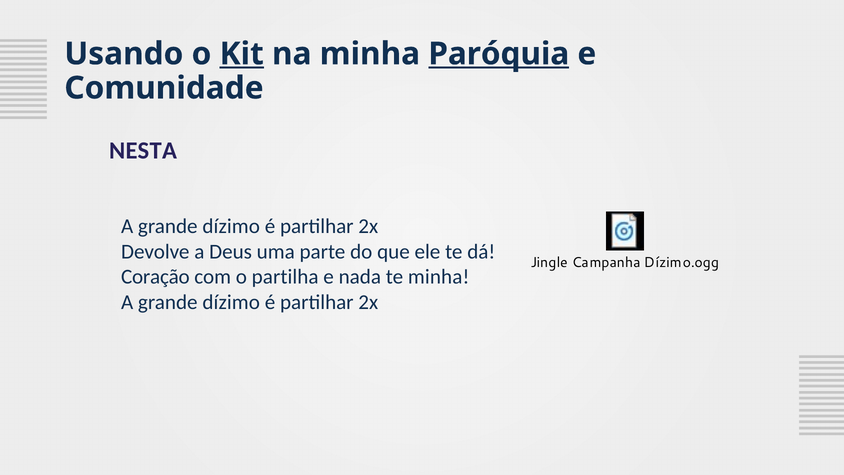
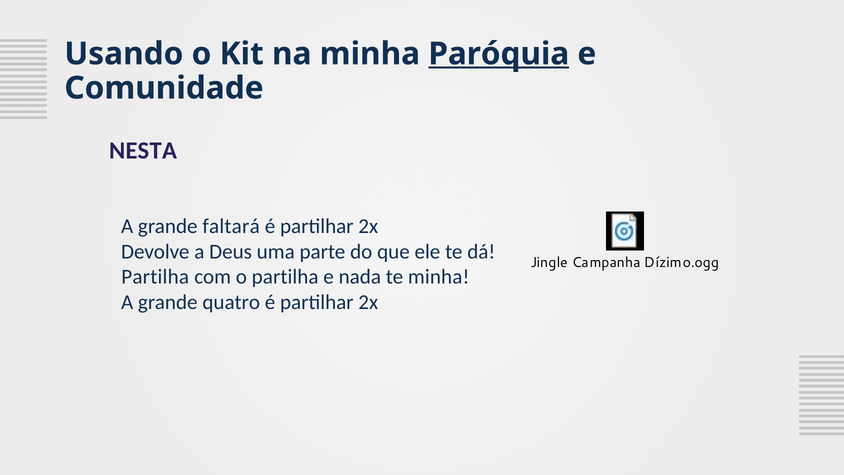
Kit underline: present -> none (242, 54)
dízimo: dízimo -> faltará (231, 226)
Coração: Coração -> Partilha (155, 277)
dízimo: dízimo -> quatro (231, 302)
